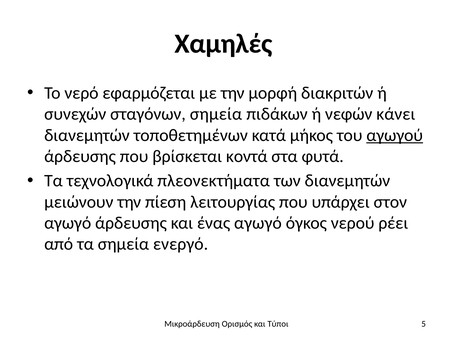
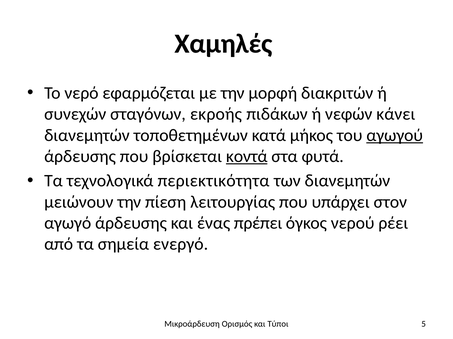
σταγόνων σημεία: σημεία -> εκροής (216, 114)
κοντά underline: none -> present (247, 157)
πλεονεκτήματα: πλεονεκτήματα -> περιεκτικότητα (214, 181)
ένας αγωγό: αγωγό -> πρέπει (258, 223)
